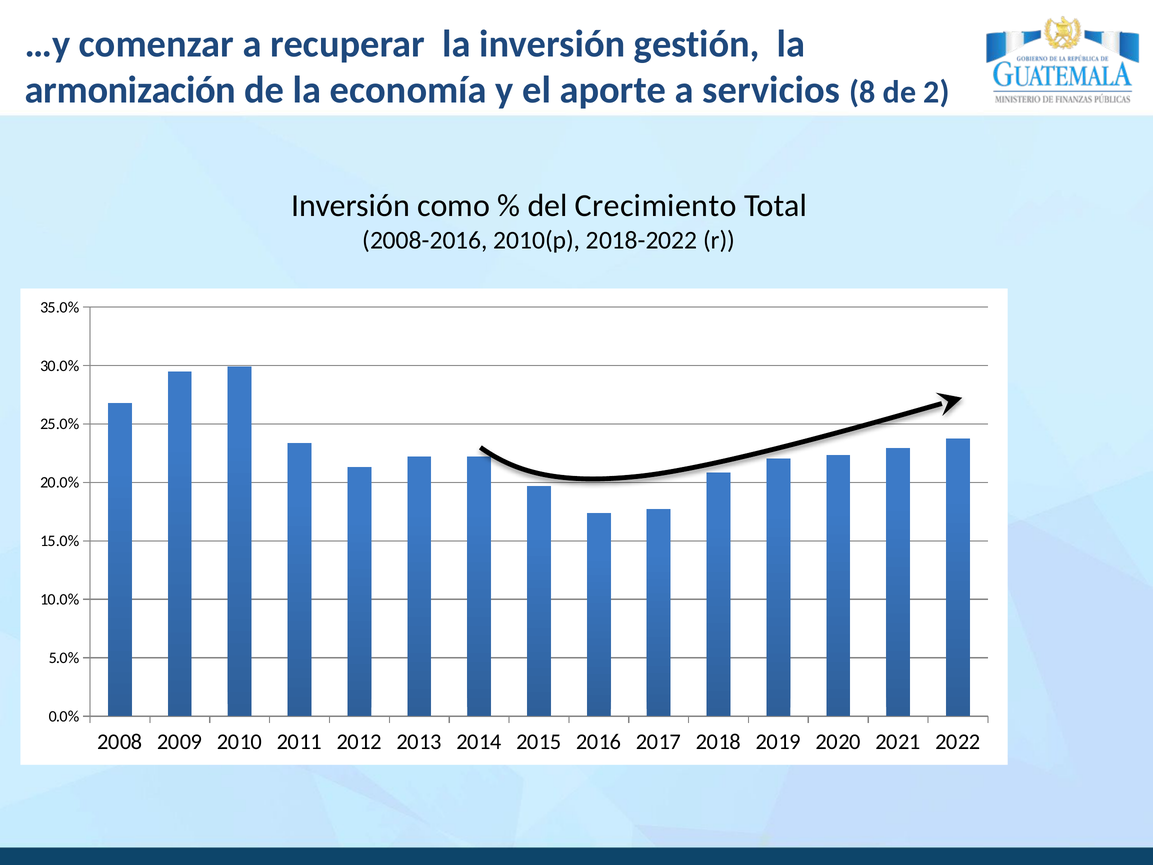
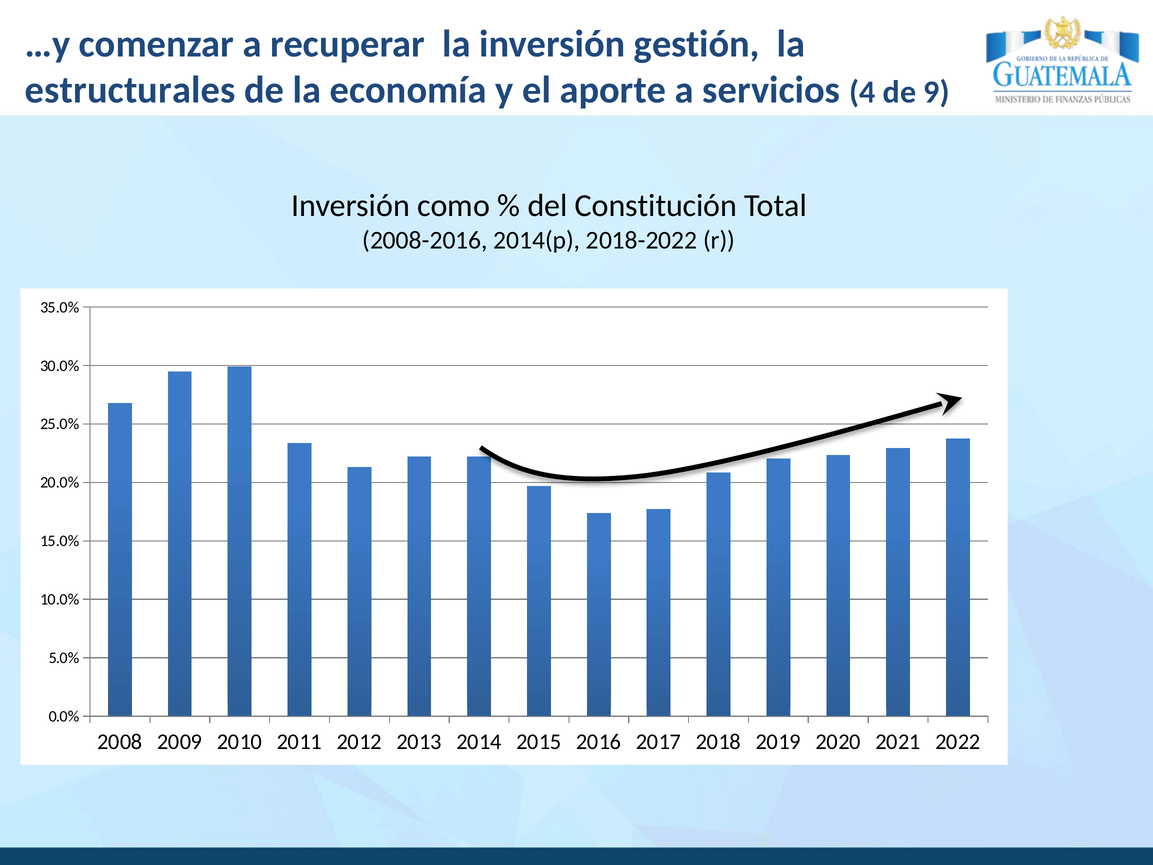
armonización: armonización -> estructurales (130, 90)
8: 8 -> 4 (863, 92)
2: 2 -> 9 (937, 92)
Crecimiento: Crecimiento -> Constitución (656, 206)
2010(p: 2010(p -> 2014(p (537, 240)
